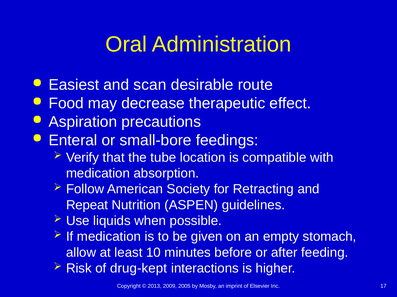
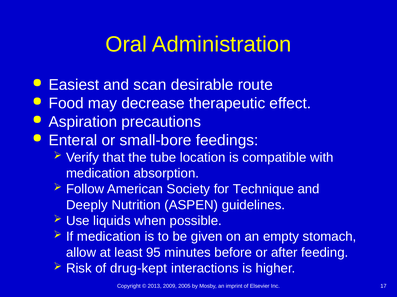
Retracting: Retracting -> Technique (263, 190)
Repeat: Repeat -> Deeply (87, 205)
10: 10 -> 95 (153, 253)
